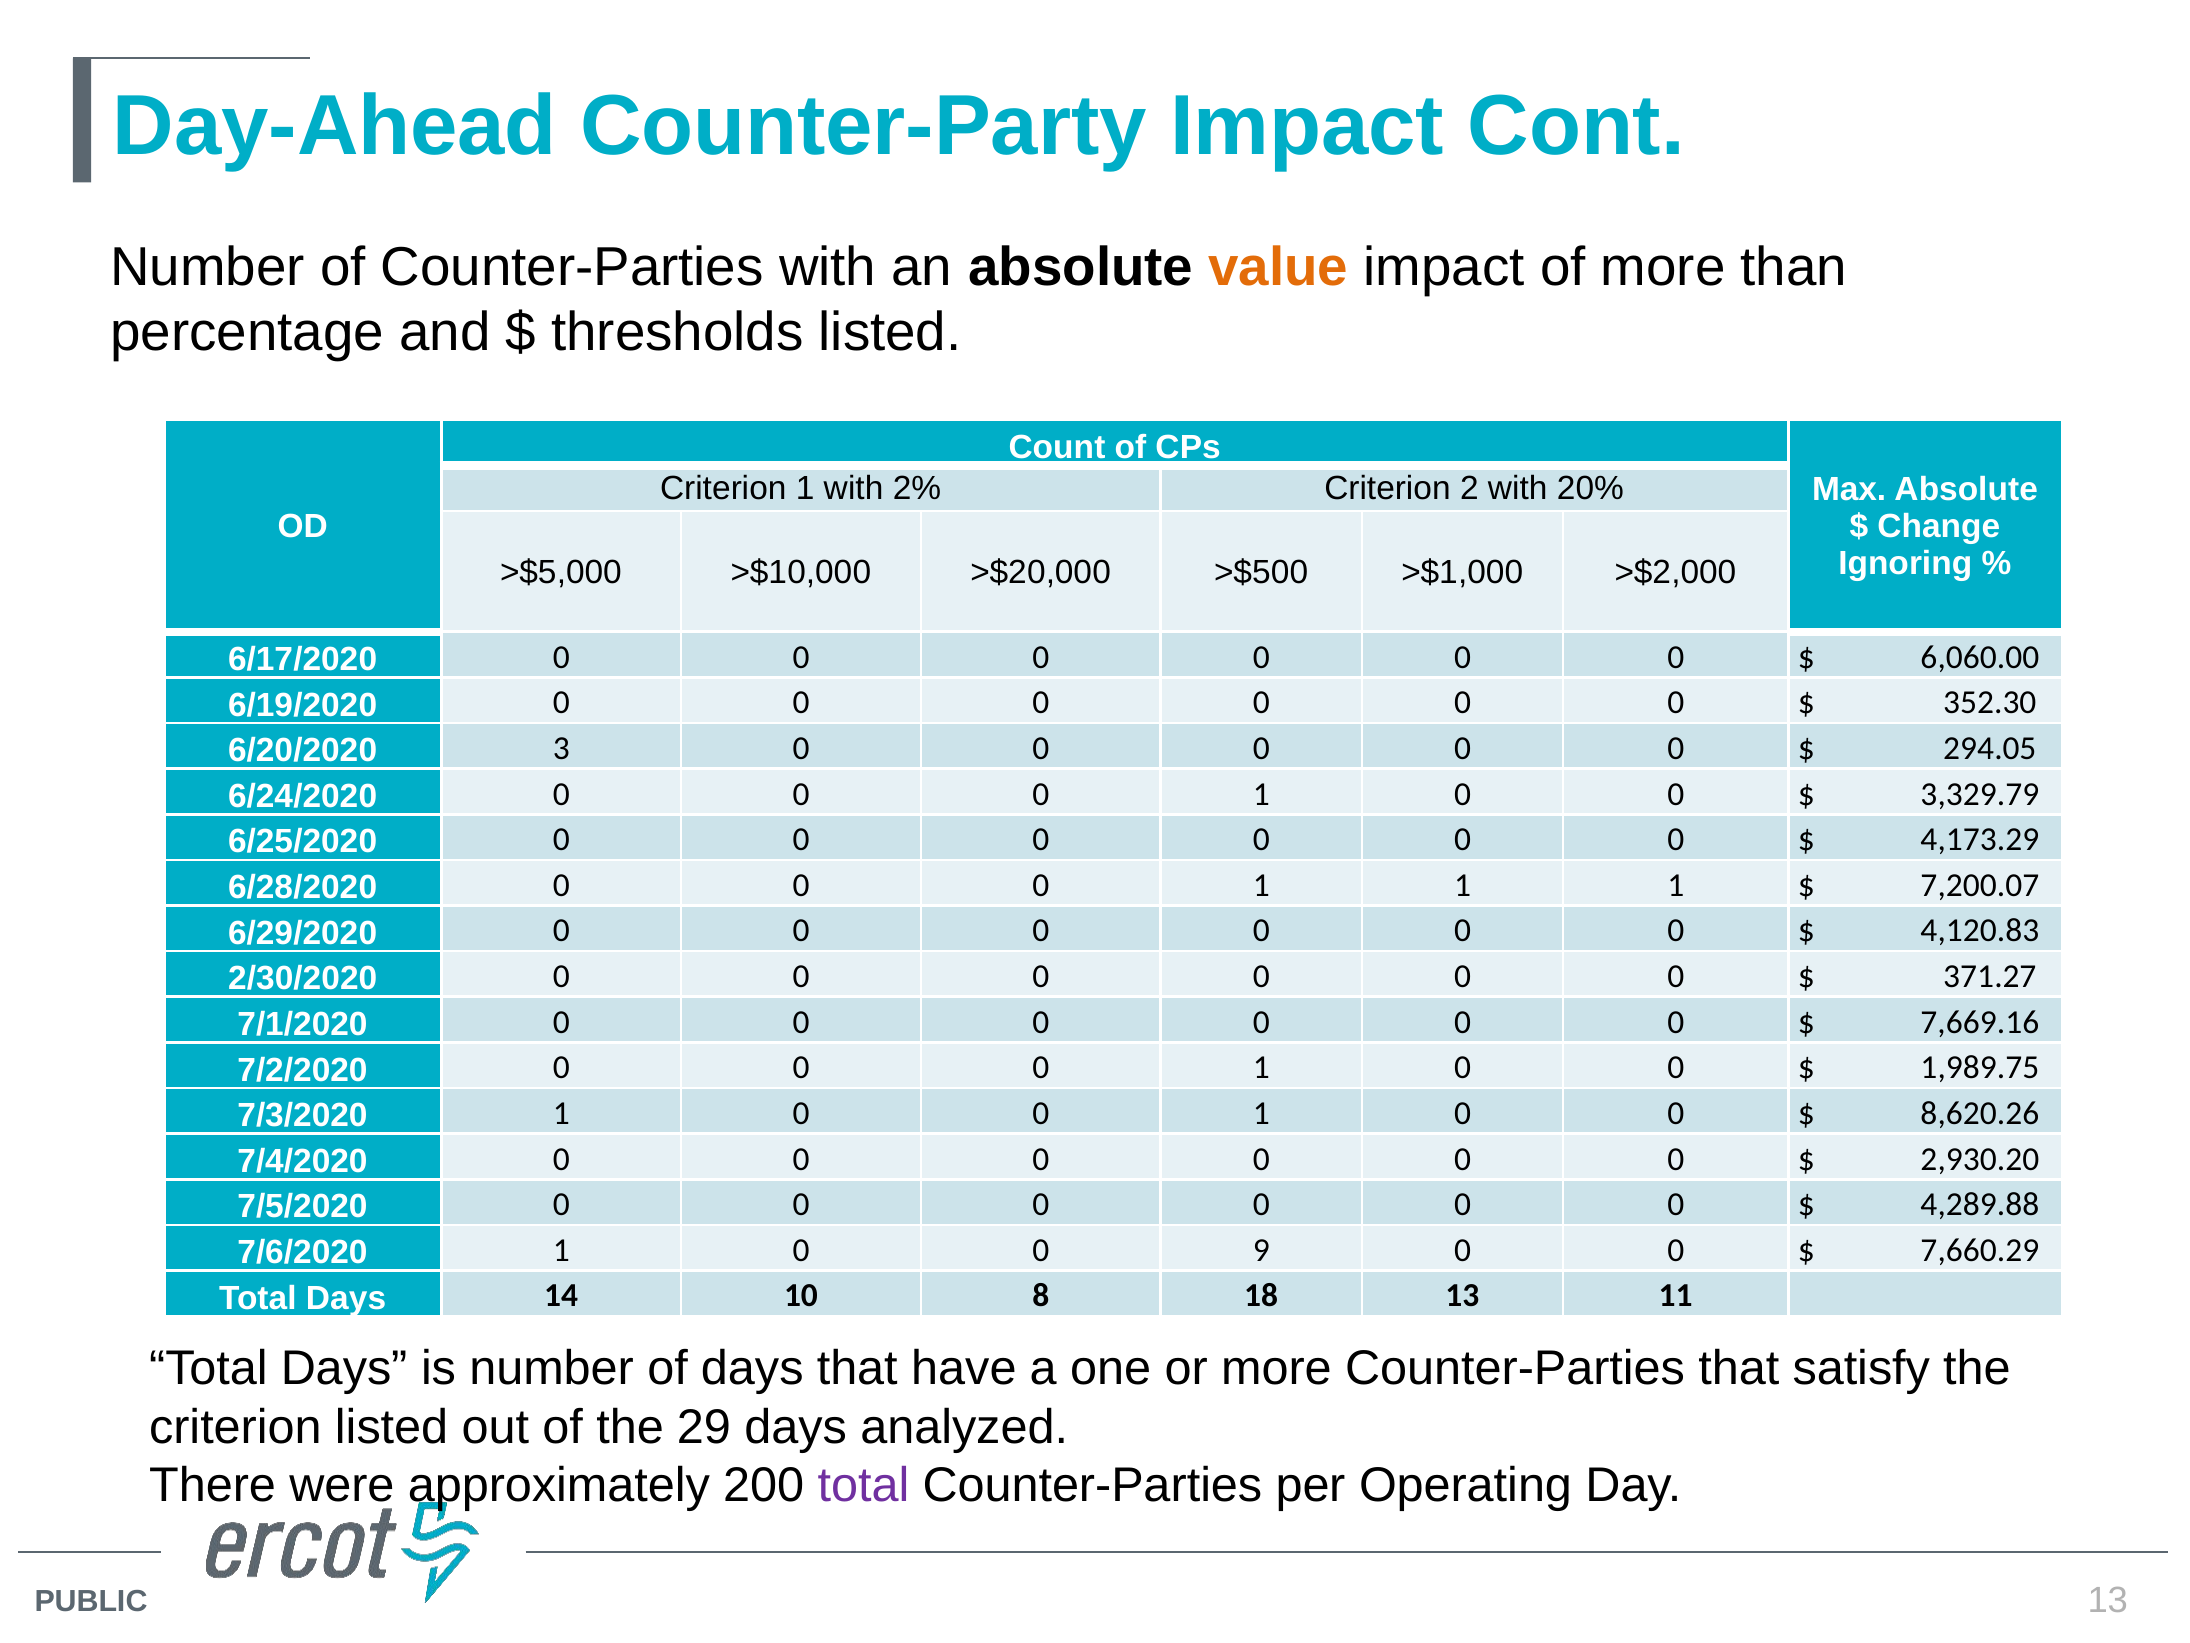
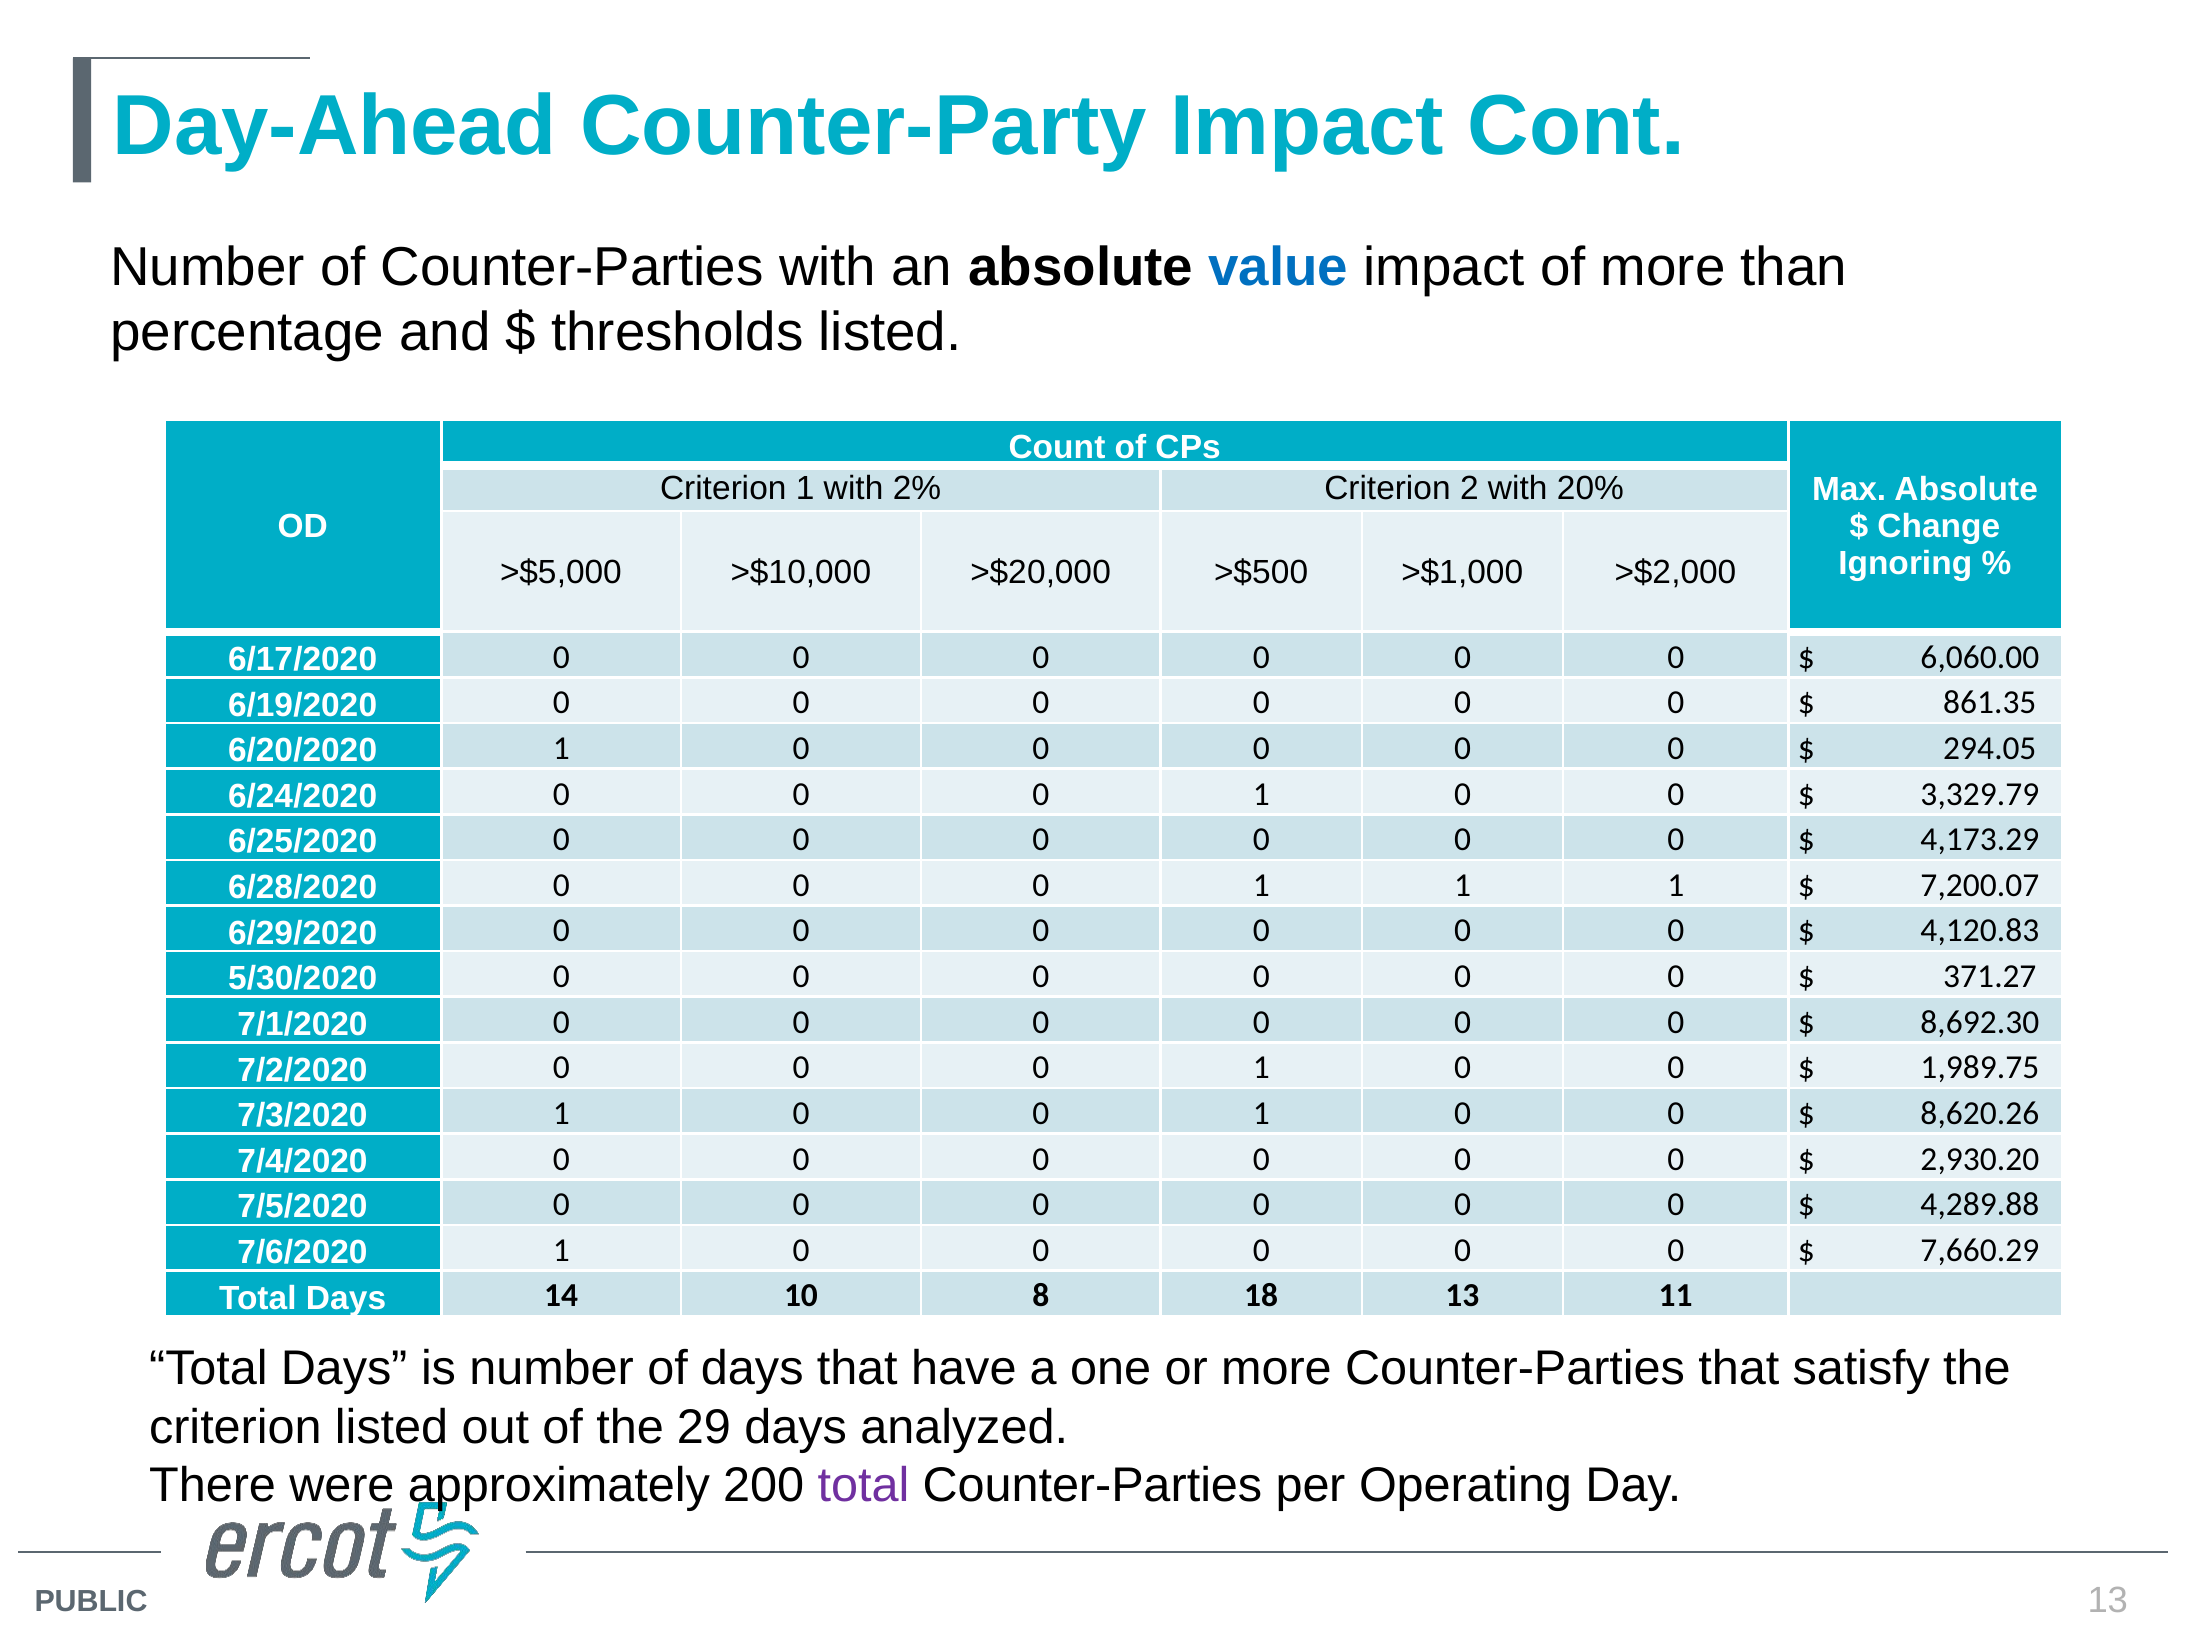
value colour: orange -> blue (1278, 267)
352.30: 352.30 -> 861.35 (1990, 703)
6/20/2020 3: 3 -> 1 (561, 748)
2/30/2020: 2/30/2020 -> 5/30/2020 (303, 978)
7,669.16: 7,669.16 -> 8,692.30 (1980, 1022)
9: 9 -> 0 (1261, 1250)
